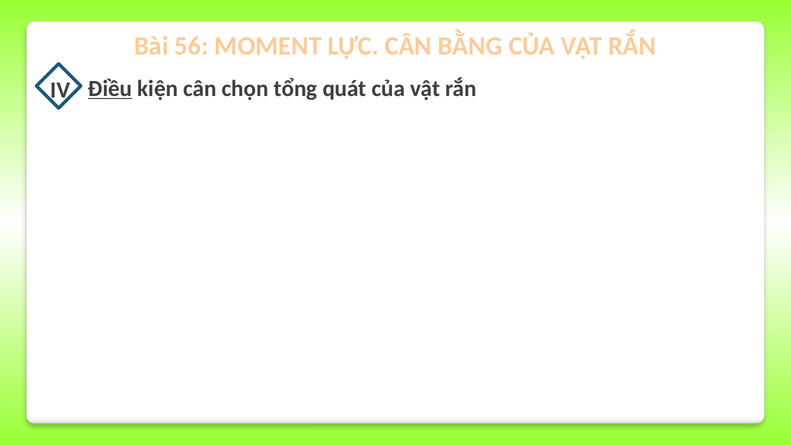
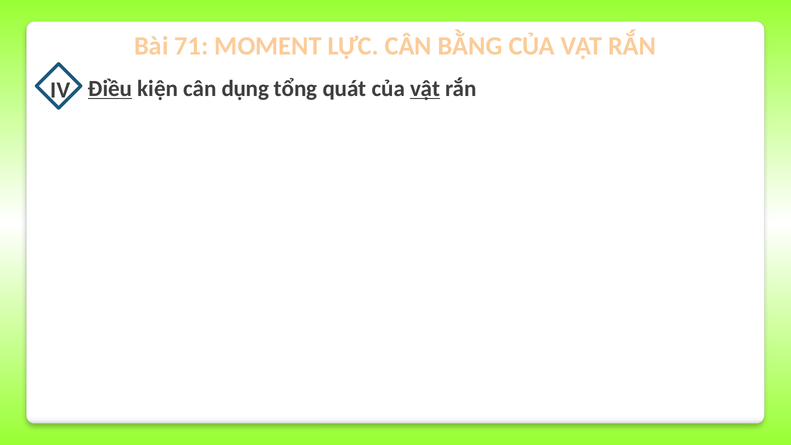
56: 56 -> 71 (191, 46)
chọn: chọn -> dụng (245, 89)
vật underline: none -> present (425, 89)
